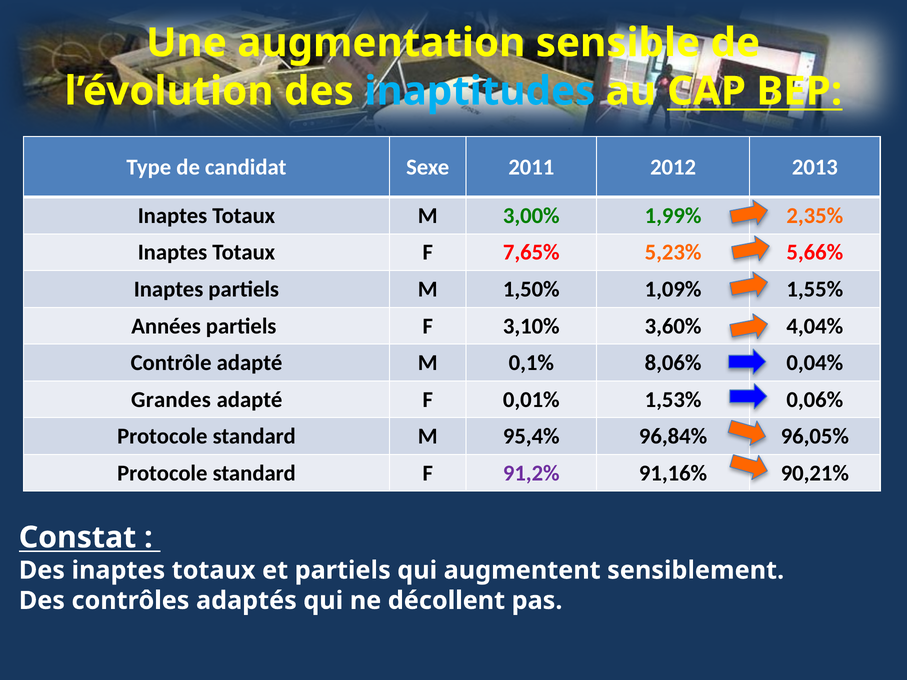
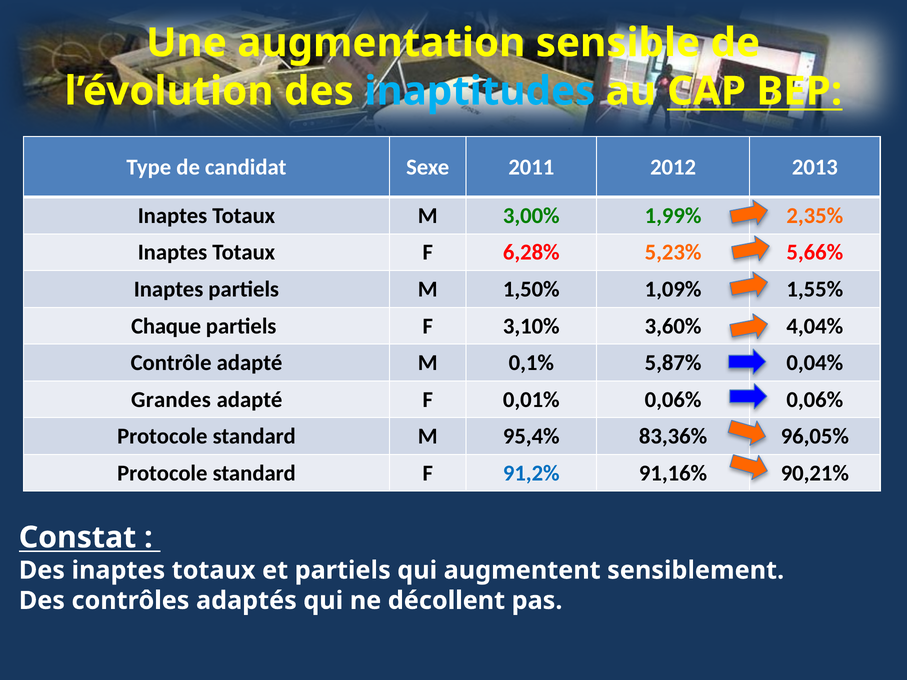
7,65%: 7,65% -> 6,28% (531, 253)
Années: Années -> Chaque (166, 326)
8,06%: 8,06% -> 5,87% (673, 363)
0,01% 1,53%: 1,53% -> 0,06% (673, 400)
96,84%: 96,84% -> 83,36% (673, 436)
91,2% colour: purple -> blue (531, 473)
